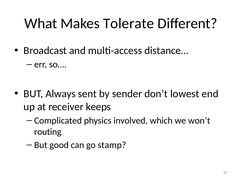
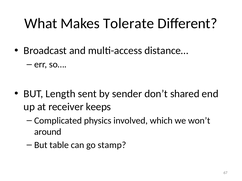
Always: Always -> Length (61, 94)
lowest: lowest -> shared (185, 94)
routing: routing -> around (48, 132)
good: good -> table (59, 145)
